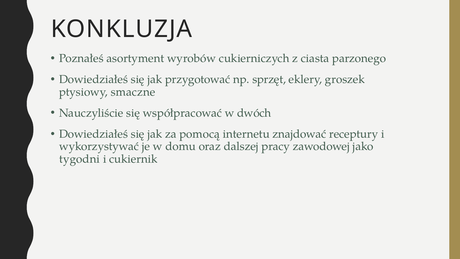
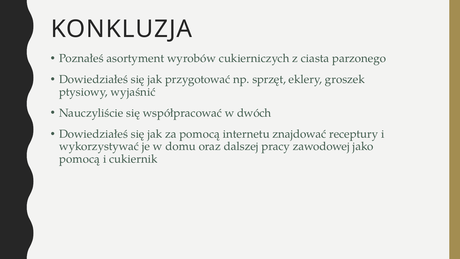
smaczne: smaczne -> wyjaśnić (133, 92)
tygodni: tygodni -> pomocą (80, 159)
